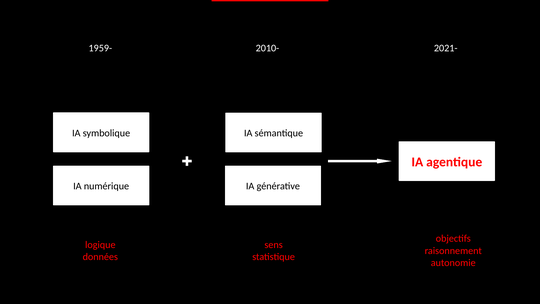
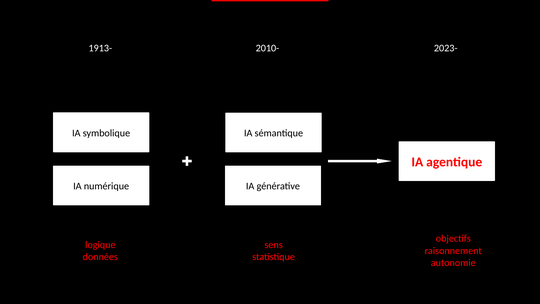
1959-: 1959- -> 1913- (100, 48)
2021-: 2021- -> 2023- (446, 48)
